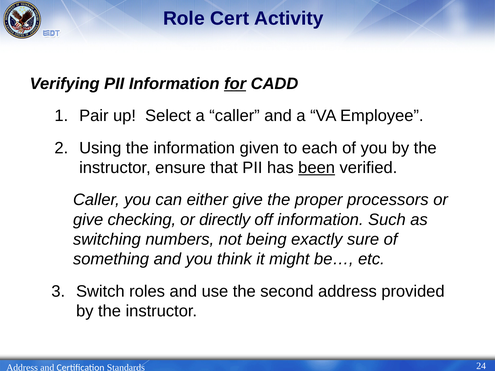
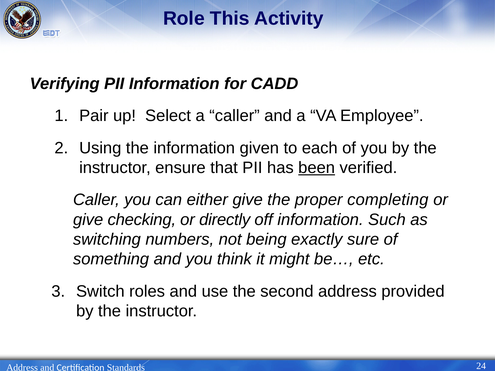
Cert: Cert -> This (230, 19)
for underline: present -> none (235, 84)
processors: processors -> completing (388, 200)
